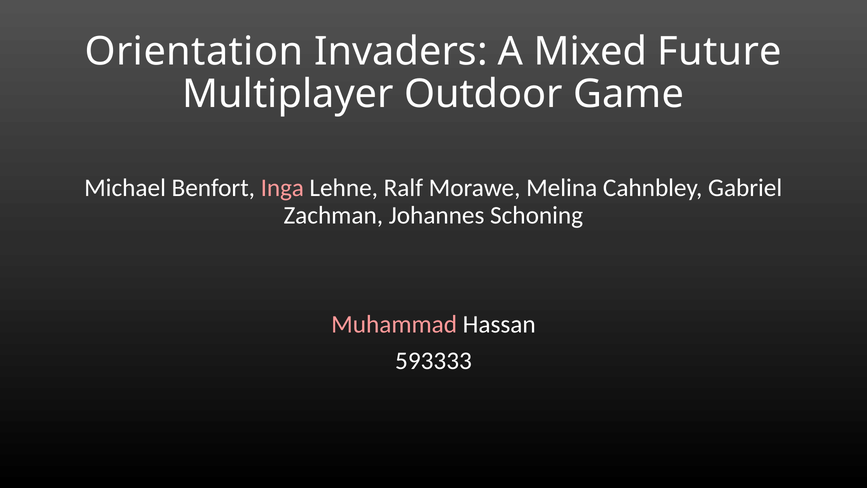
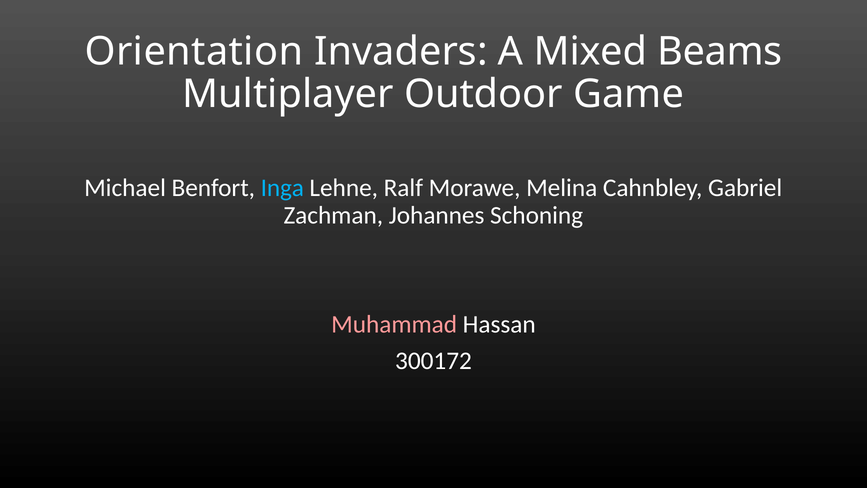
Future: Future -> Beams (720, 51)
Inga colour: pink -> light blue (282, 188)
593333: 593333 -> 300172 (433, 361)
